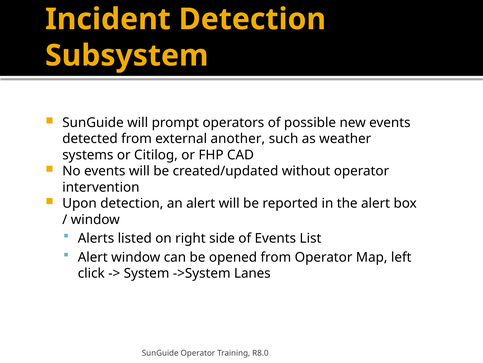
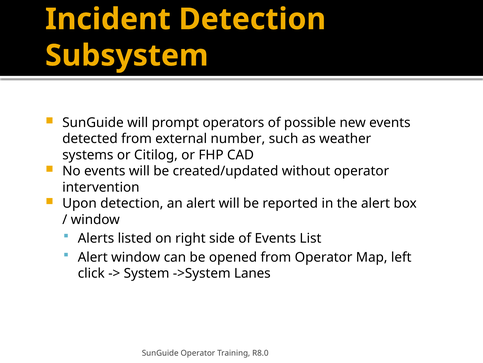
another: another -> number (238, 139)
